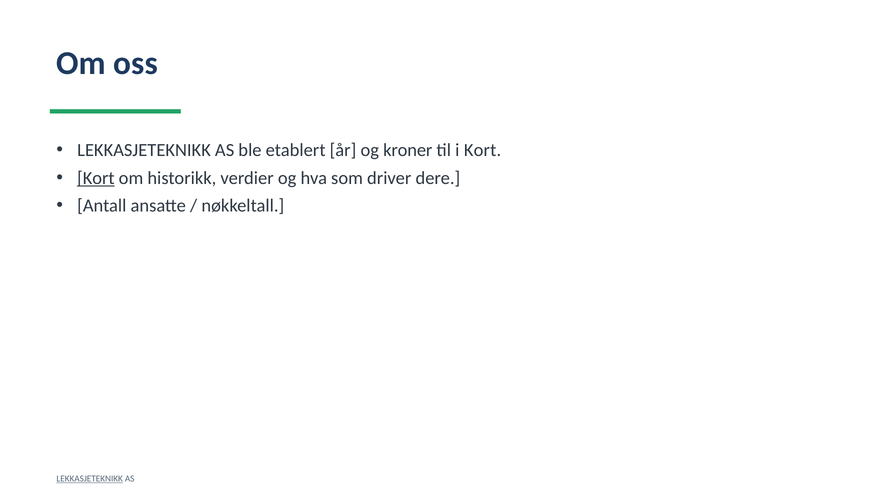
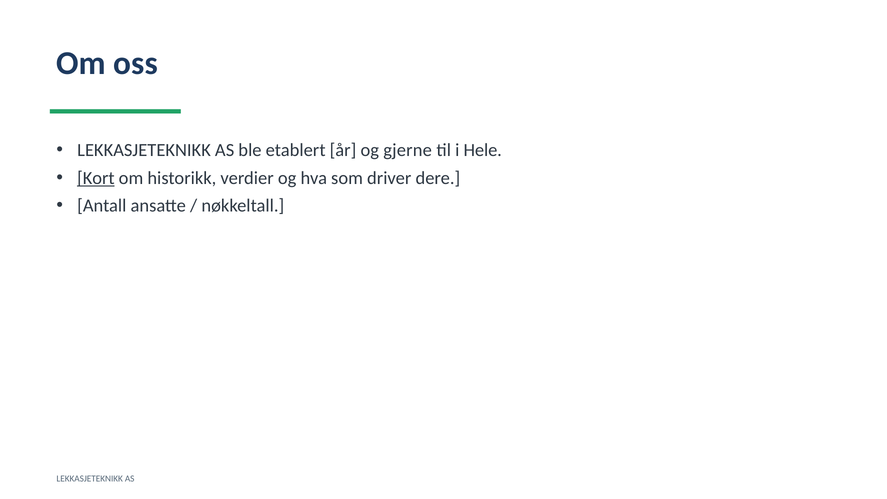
kroner: kroner -> gjerne (408, 150)
i Kort: Kort -> Hele (483, 150)
LEKKASJETEKNIKK underline: present -> none (90, 479)
